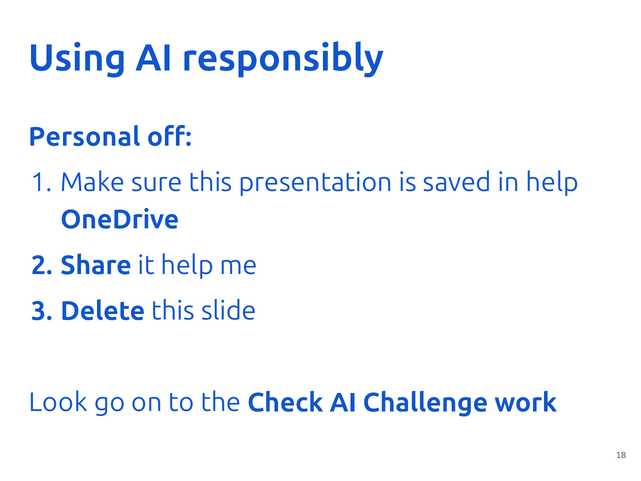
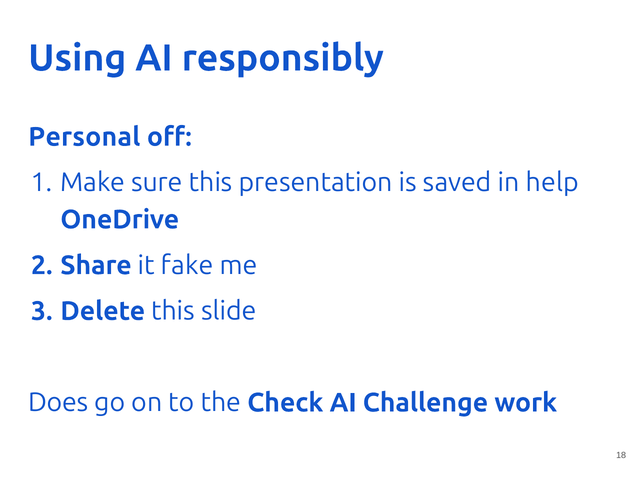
it help: help -> fake (187, 265)
Look: Look -> Does (58, 402)
